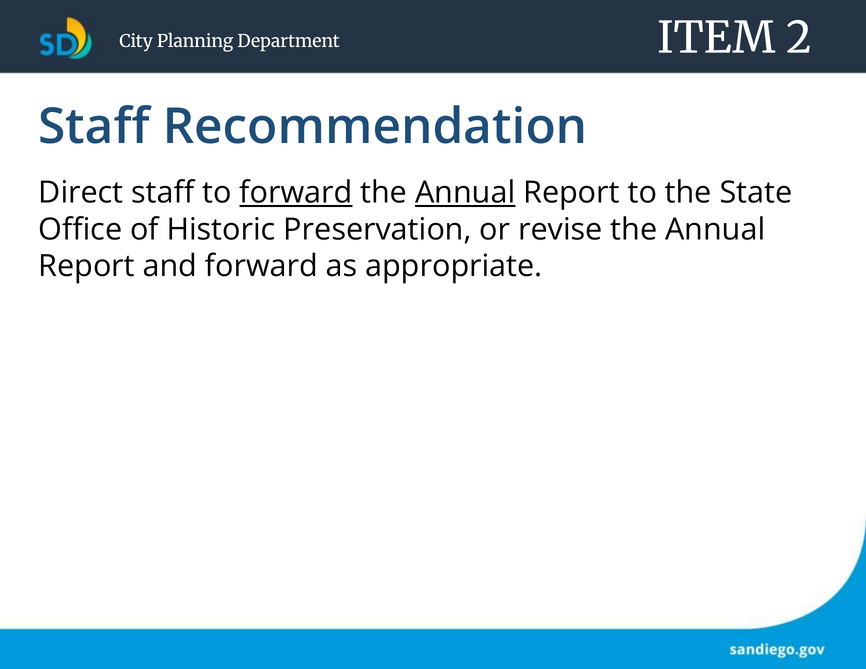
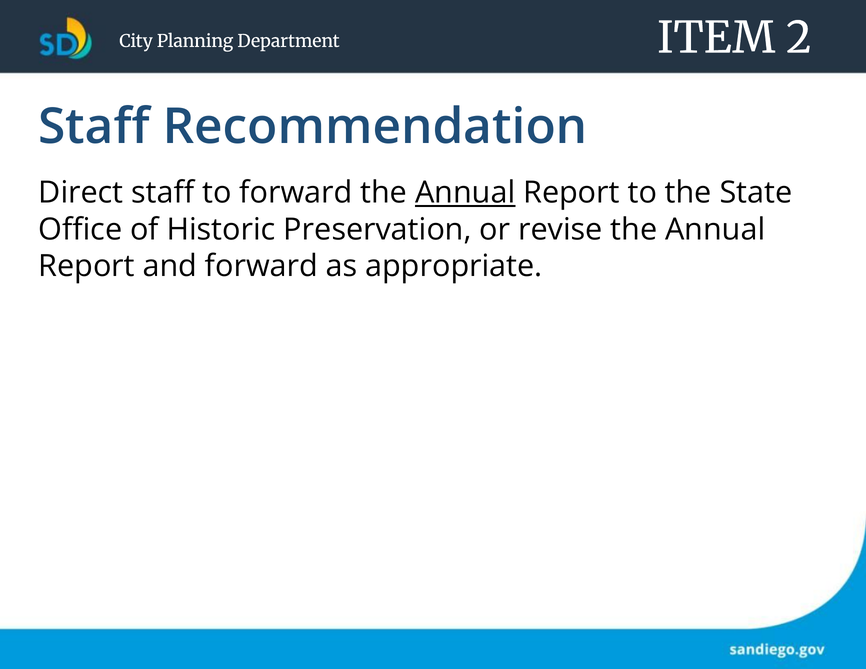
forward underline: present -> none (296, 193)
